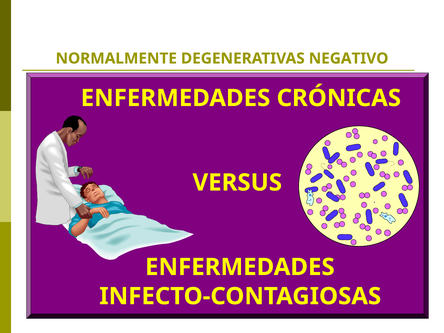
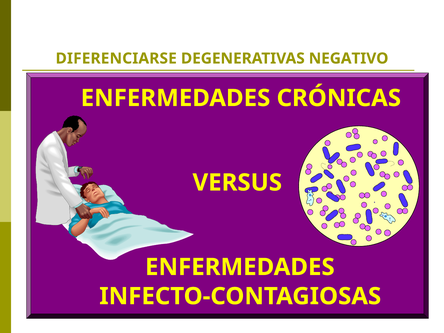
NORMALMENTE: NORMALMENTE -> DIFERENCIARSE (116, 58)
